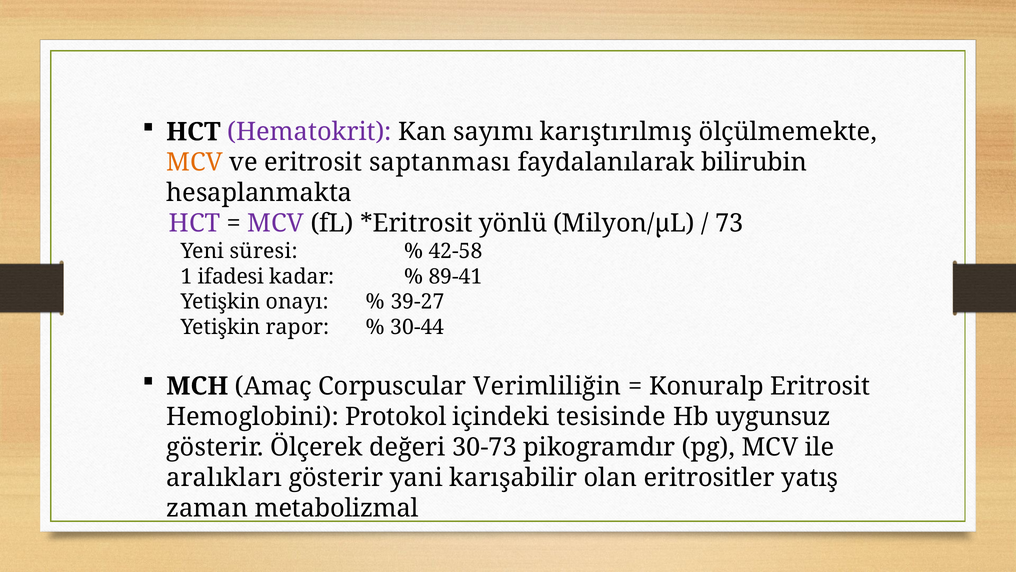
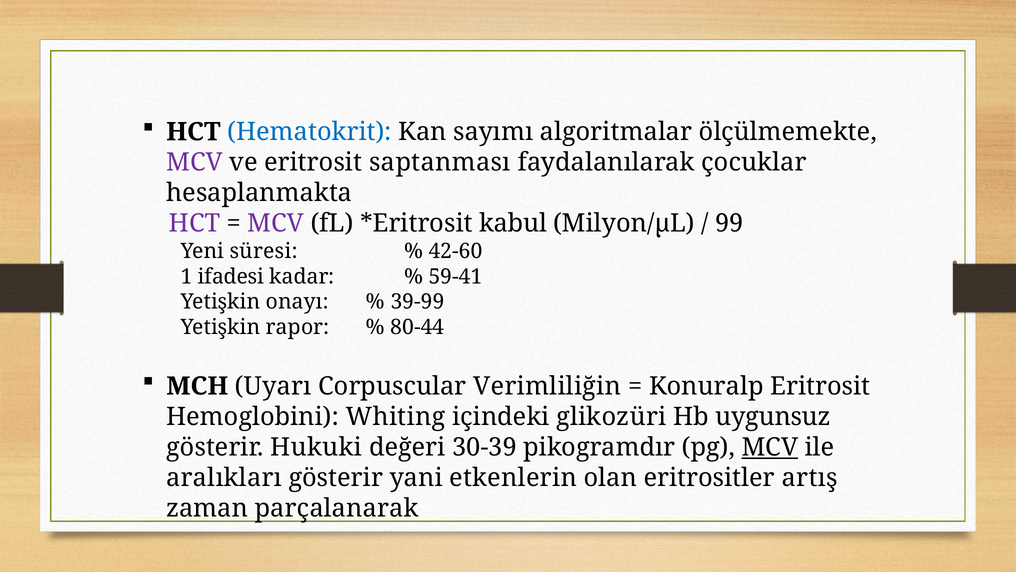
Hematokrit colour: purple -> blue (309, 132)
karıştırılmış: karıştırılmış -> algoritmalar (616, 132)
MCV colour: orange -> purple (195, 162)
bilirubin: bilirubin -> çocuklar (754, 162)
yönlü: yönlü -> kabul (513, 223)
73: 73 -> 99 (729, 223)
42-58: 42-58 -> 42-60 (456, 251)
89-41: 89-41 -> 59-41 (456, 276)
39-27: 39-27 -> 39-99 (417, 302)
30-44: 30-44 -> 80-44 (417, 327)
Amaç: Amaç -> Uyarı (273, 386)
Protokol: Protokol -> Whiting (396, 416)
tesisinde: tesisinde -> glikozüri (611, 416)
Ölçerek: Ölçerek -> Hukuki (316, 447)
30-73: 30-73 -> 30-39 (484, 447)
MCV underline: none -> present (770, 447)
karışabilir: karışabilir -> etkenlerin (513, 477)
yatış: yatış -> artış (810, 477)
metabolizmal: metabolizmal -> parçalanarak (337, 508)
